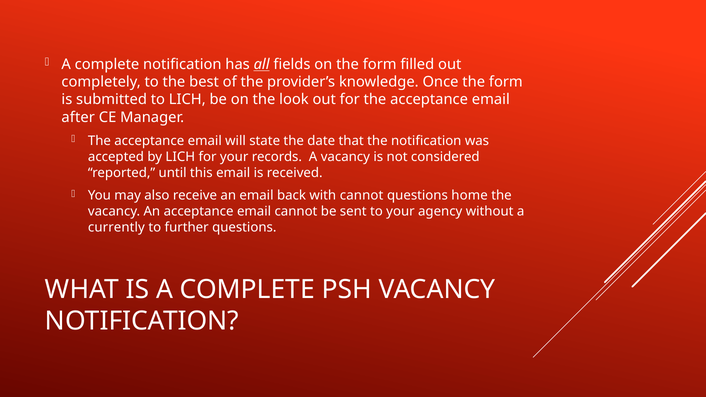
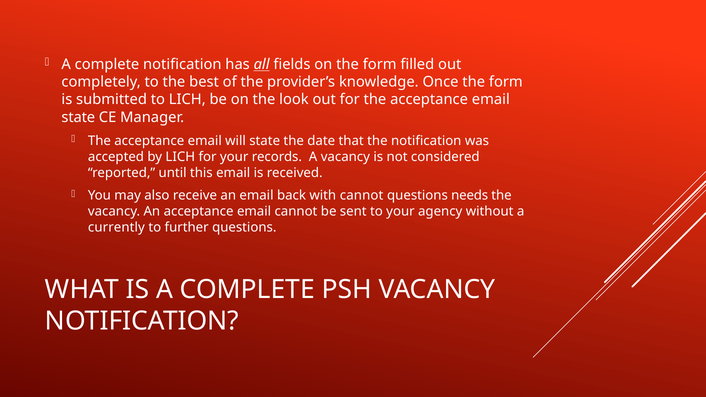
after: after -> state (78, 117)
home: home -> needs (470, 196)
